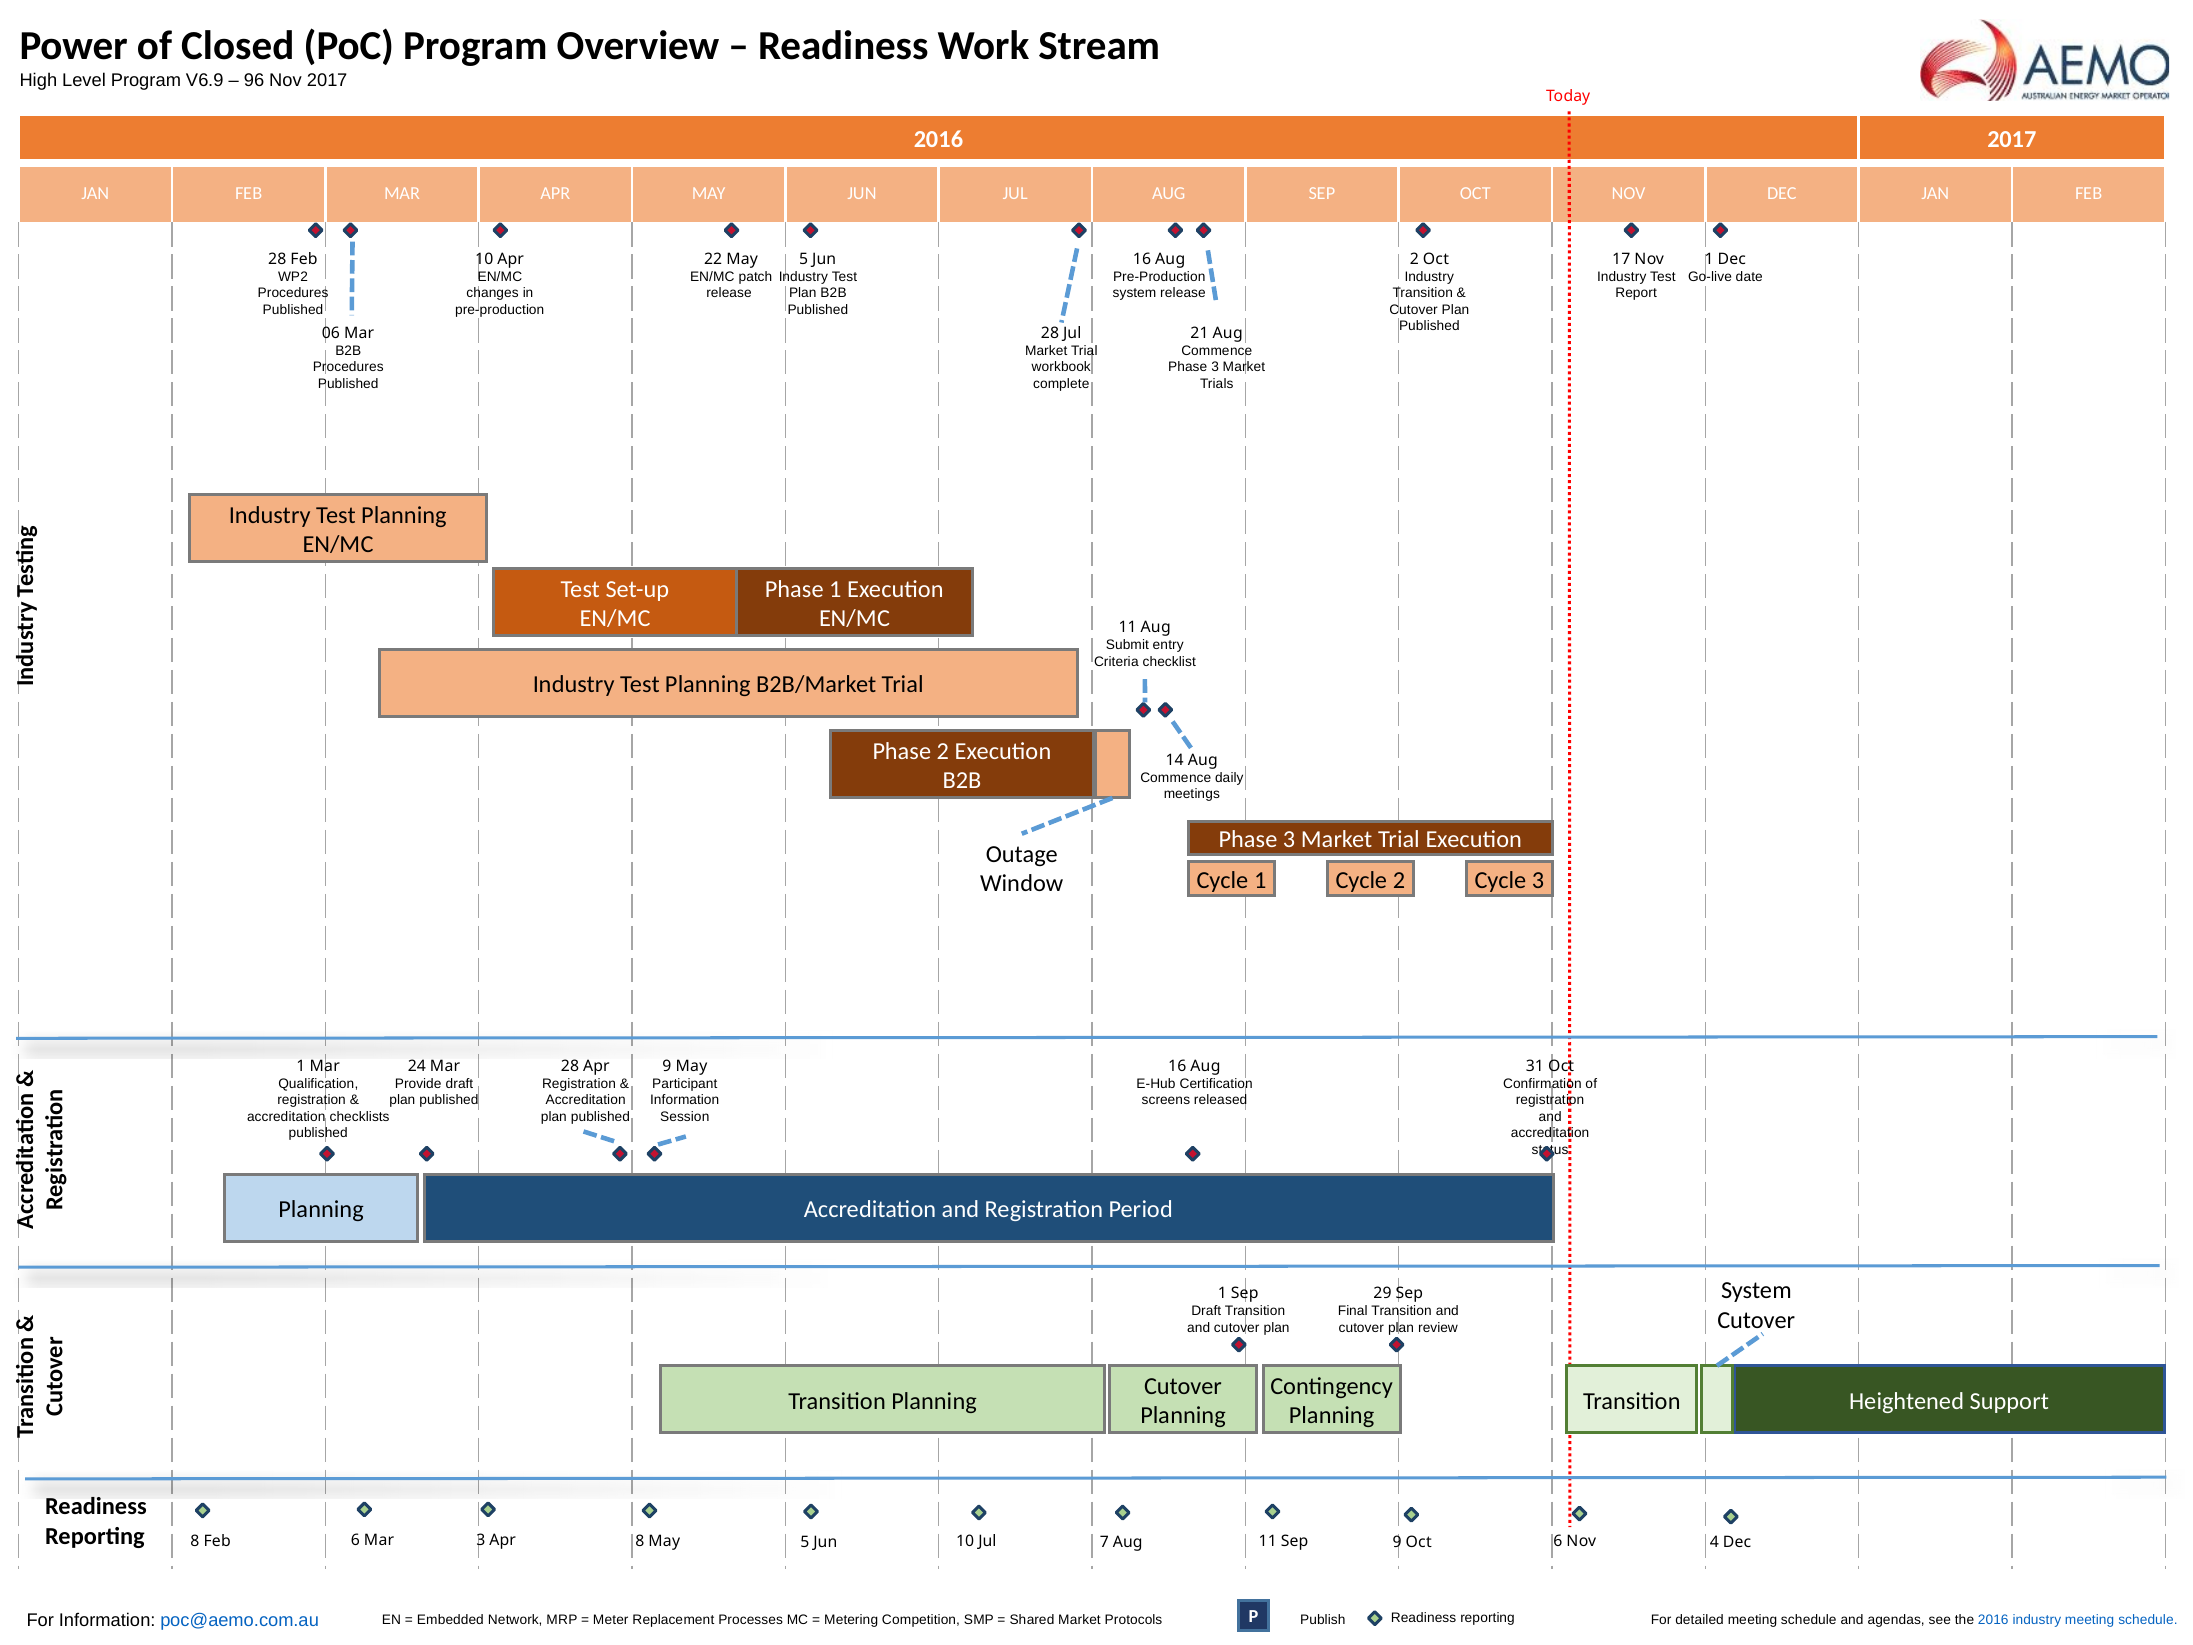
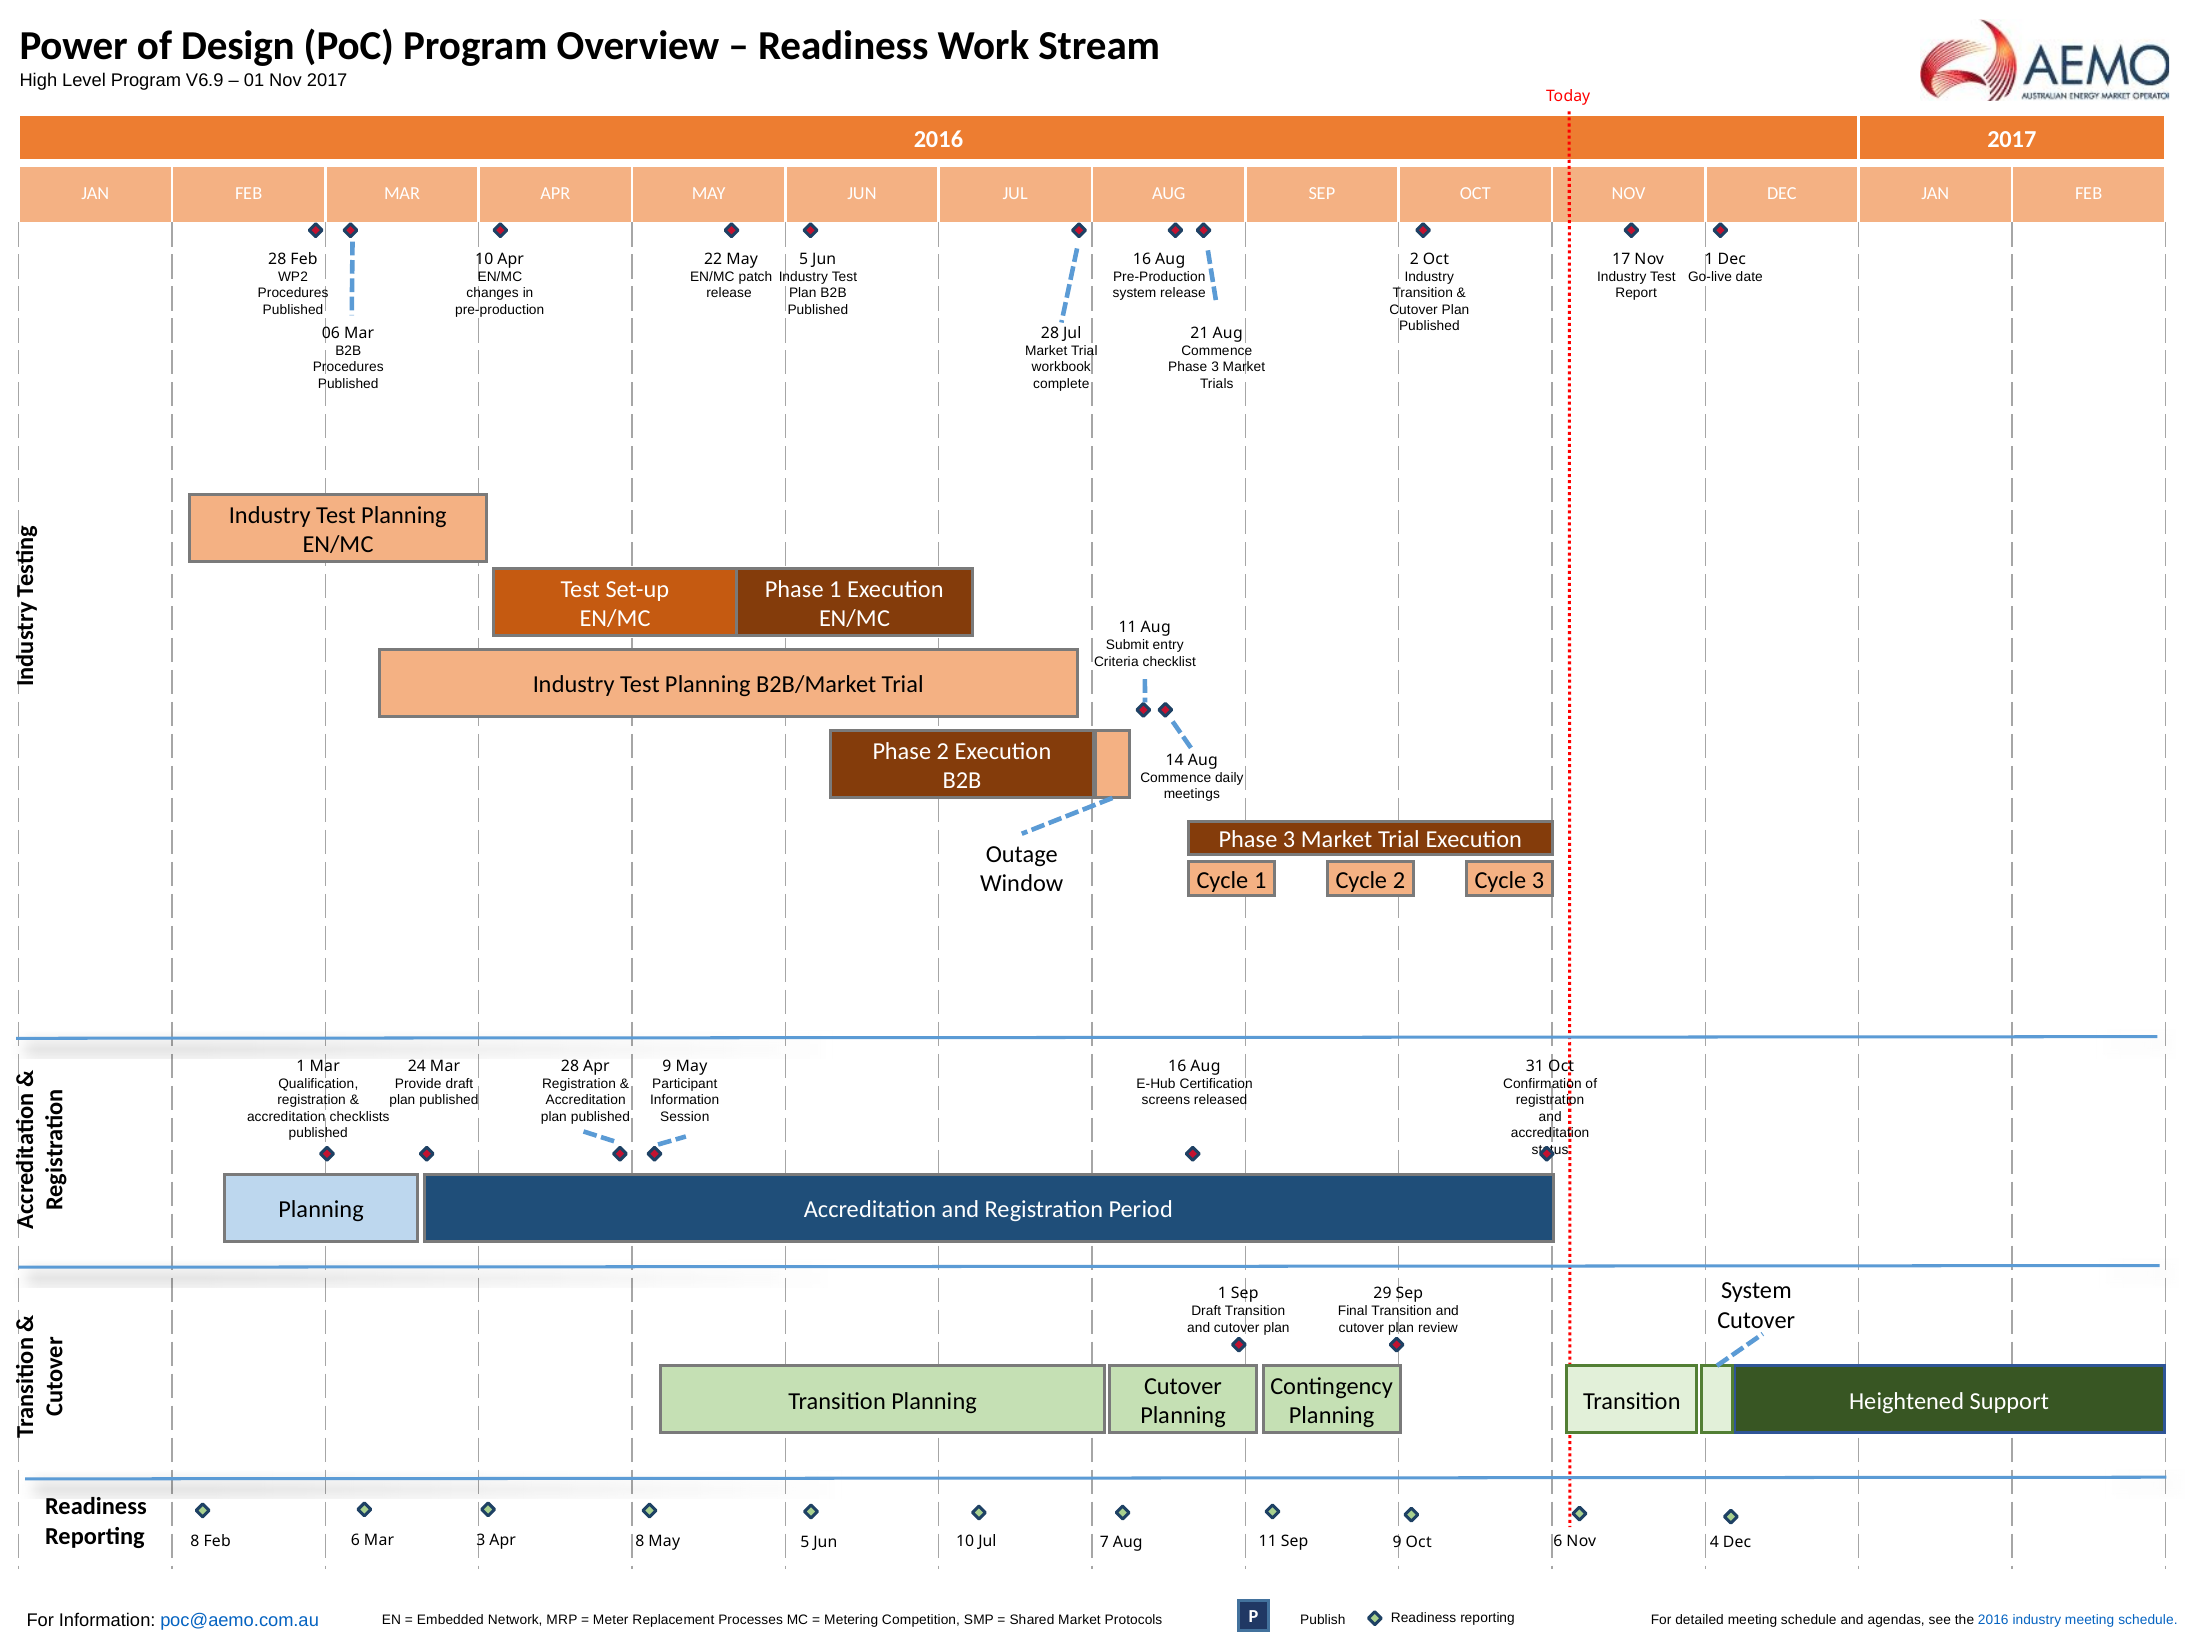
Closed: Closed -> Design (238, 46)
96: 96 -> 01 (254, 80)
